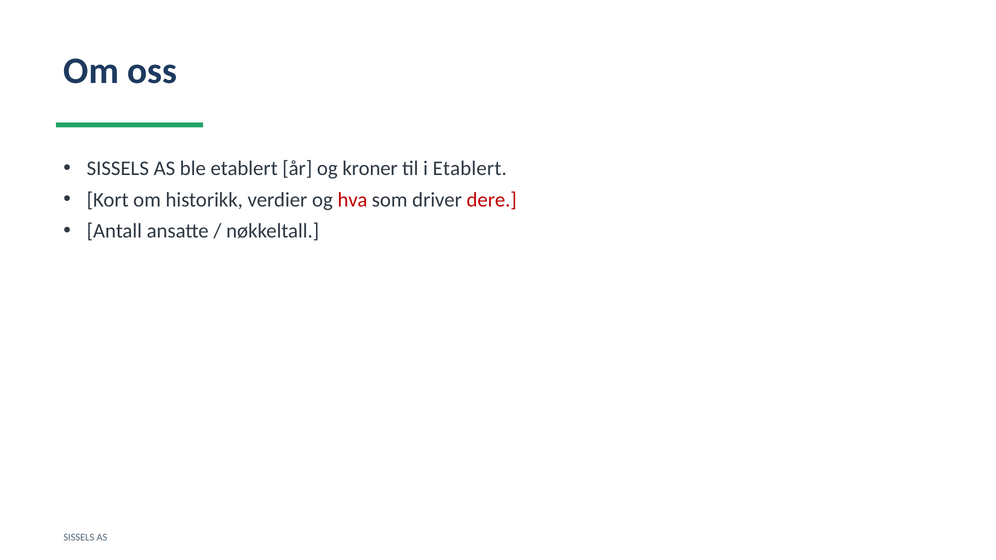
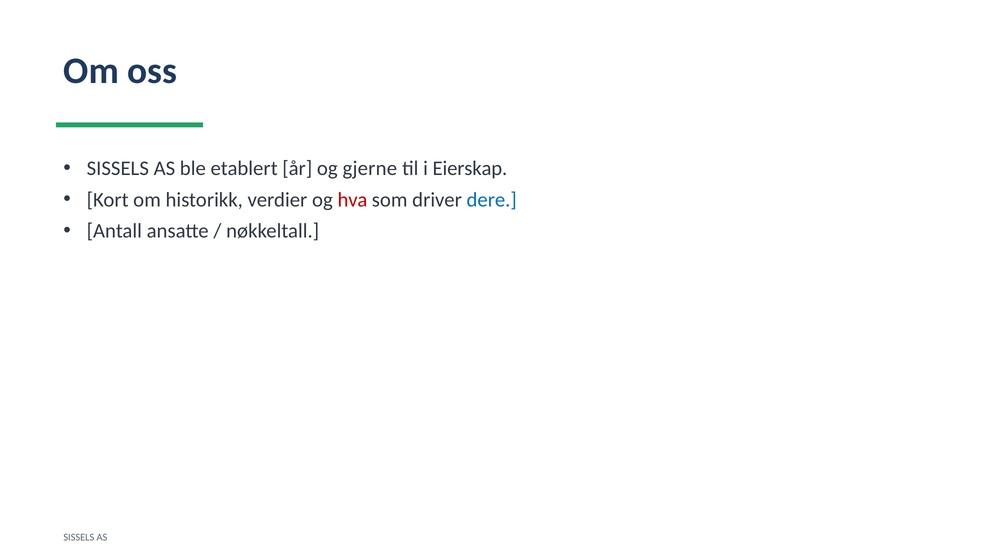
kroner: kroner -> gjerne (370, 169)
i Etablert: Etablert -> Eierskap (470, 169)
dere colour: red -> blue (492, 200)
